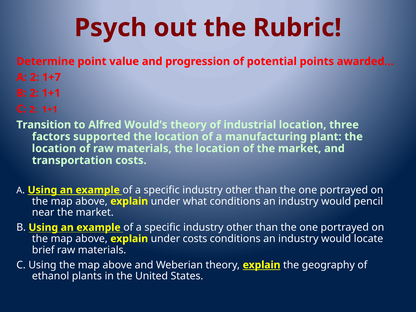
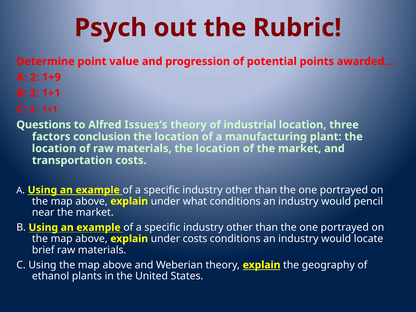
1+7: 1+7 -> 1+9 (51, 77)
Transition: Transition -> Questions (44, 125)
Would’s: Would’s -> Issues’s (146, 125)
supported: supported -> conclusion (102, 137)
